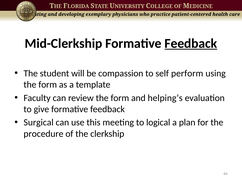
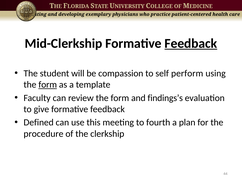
form underline: none -> present (48, 84)
helping’s: helping’s -> findings’s (165, 98)
Surgical: Surgical -> Defined (39, 122)
logical: logical -> fourth (158, 122)
